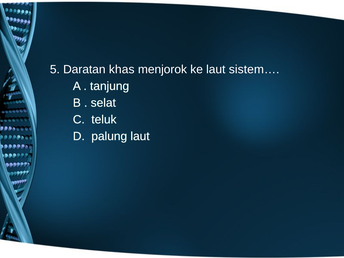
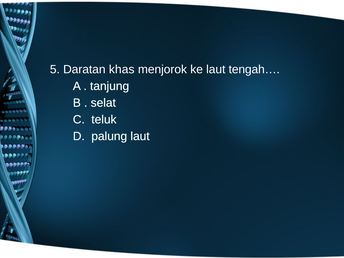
sistem…: sistem… -> tengah… (254, 69)
